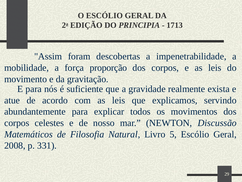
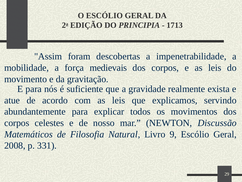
proporção: proporção -> medievais (108, 68)
5: 5 -> 9 (173, 134)
